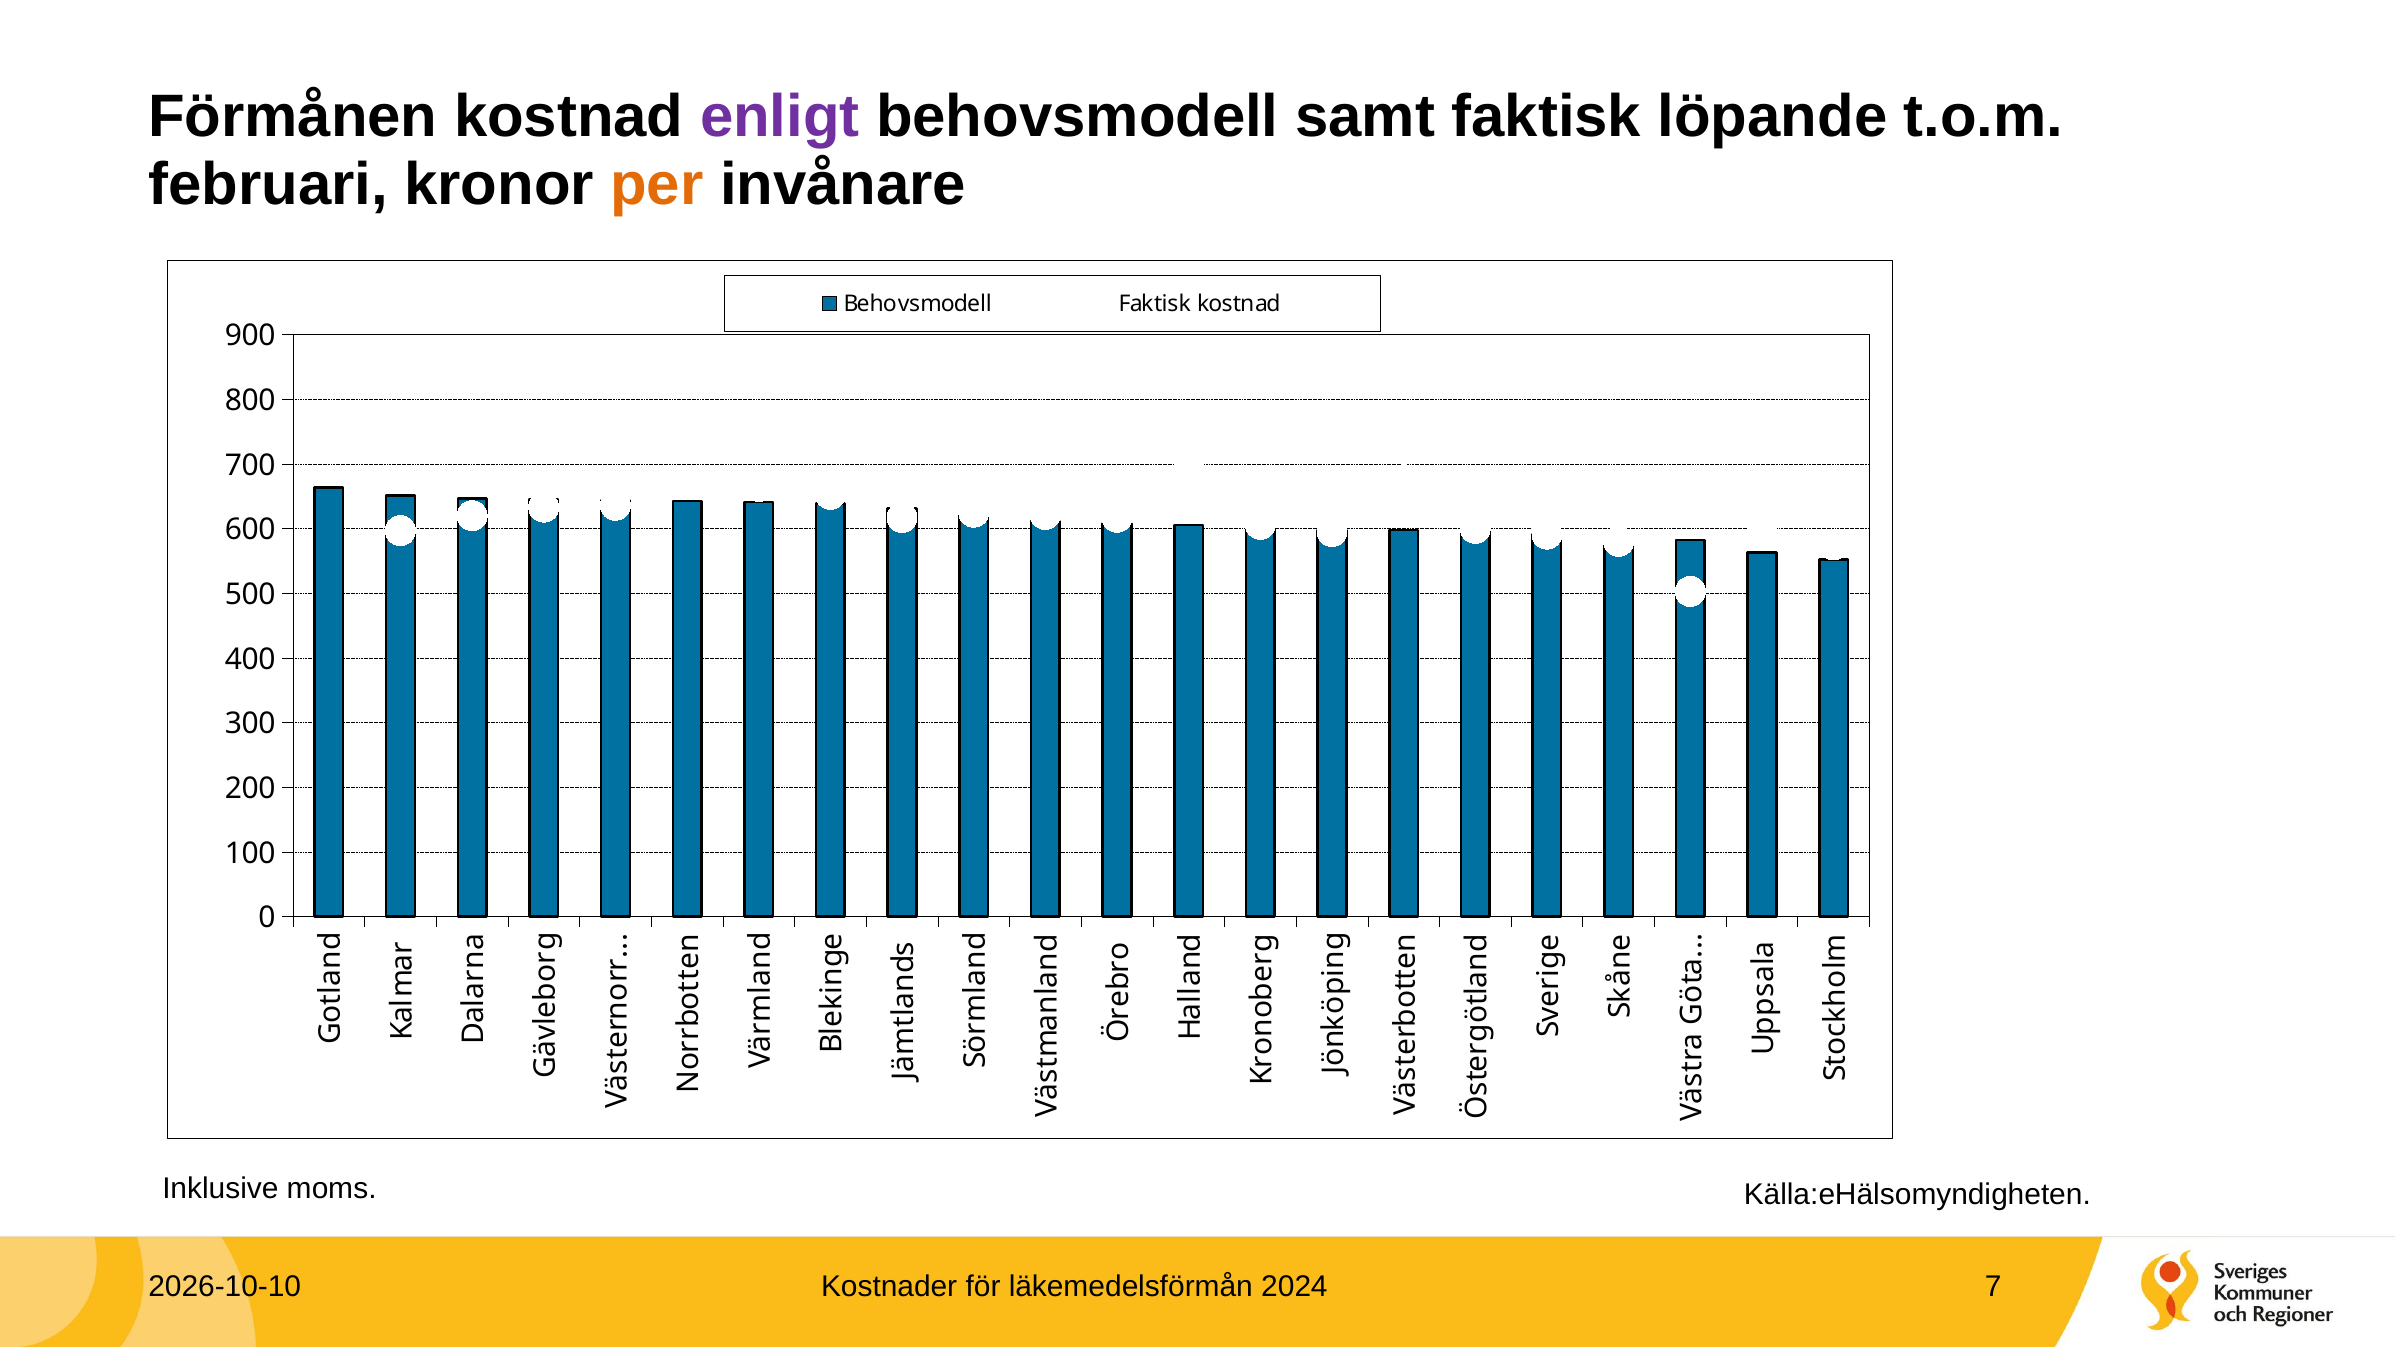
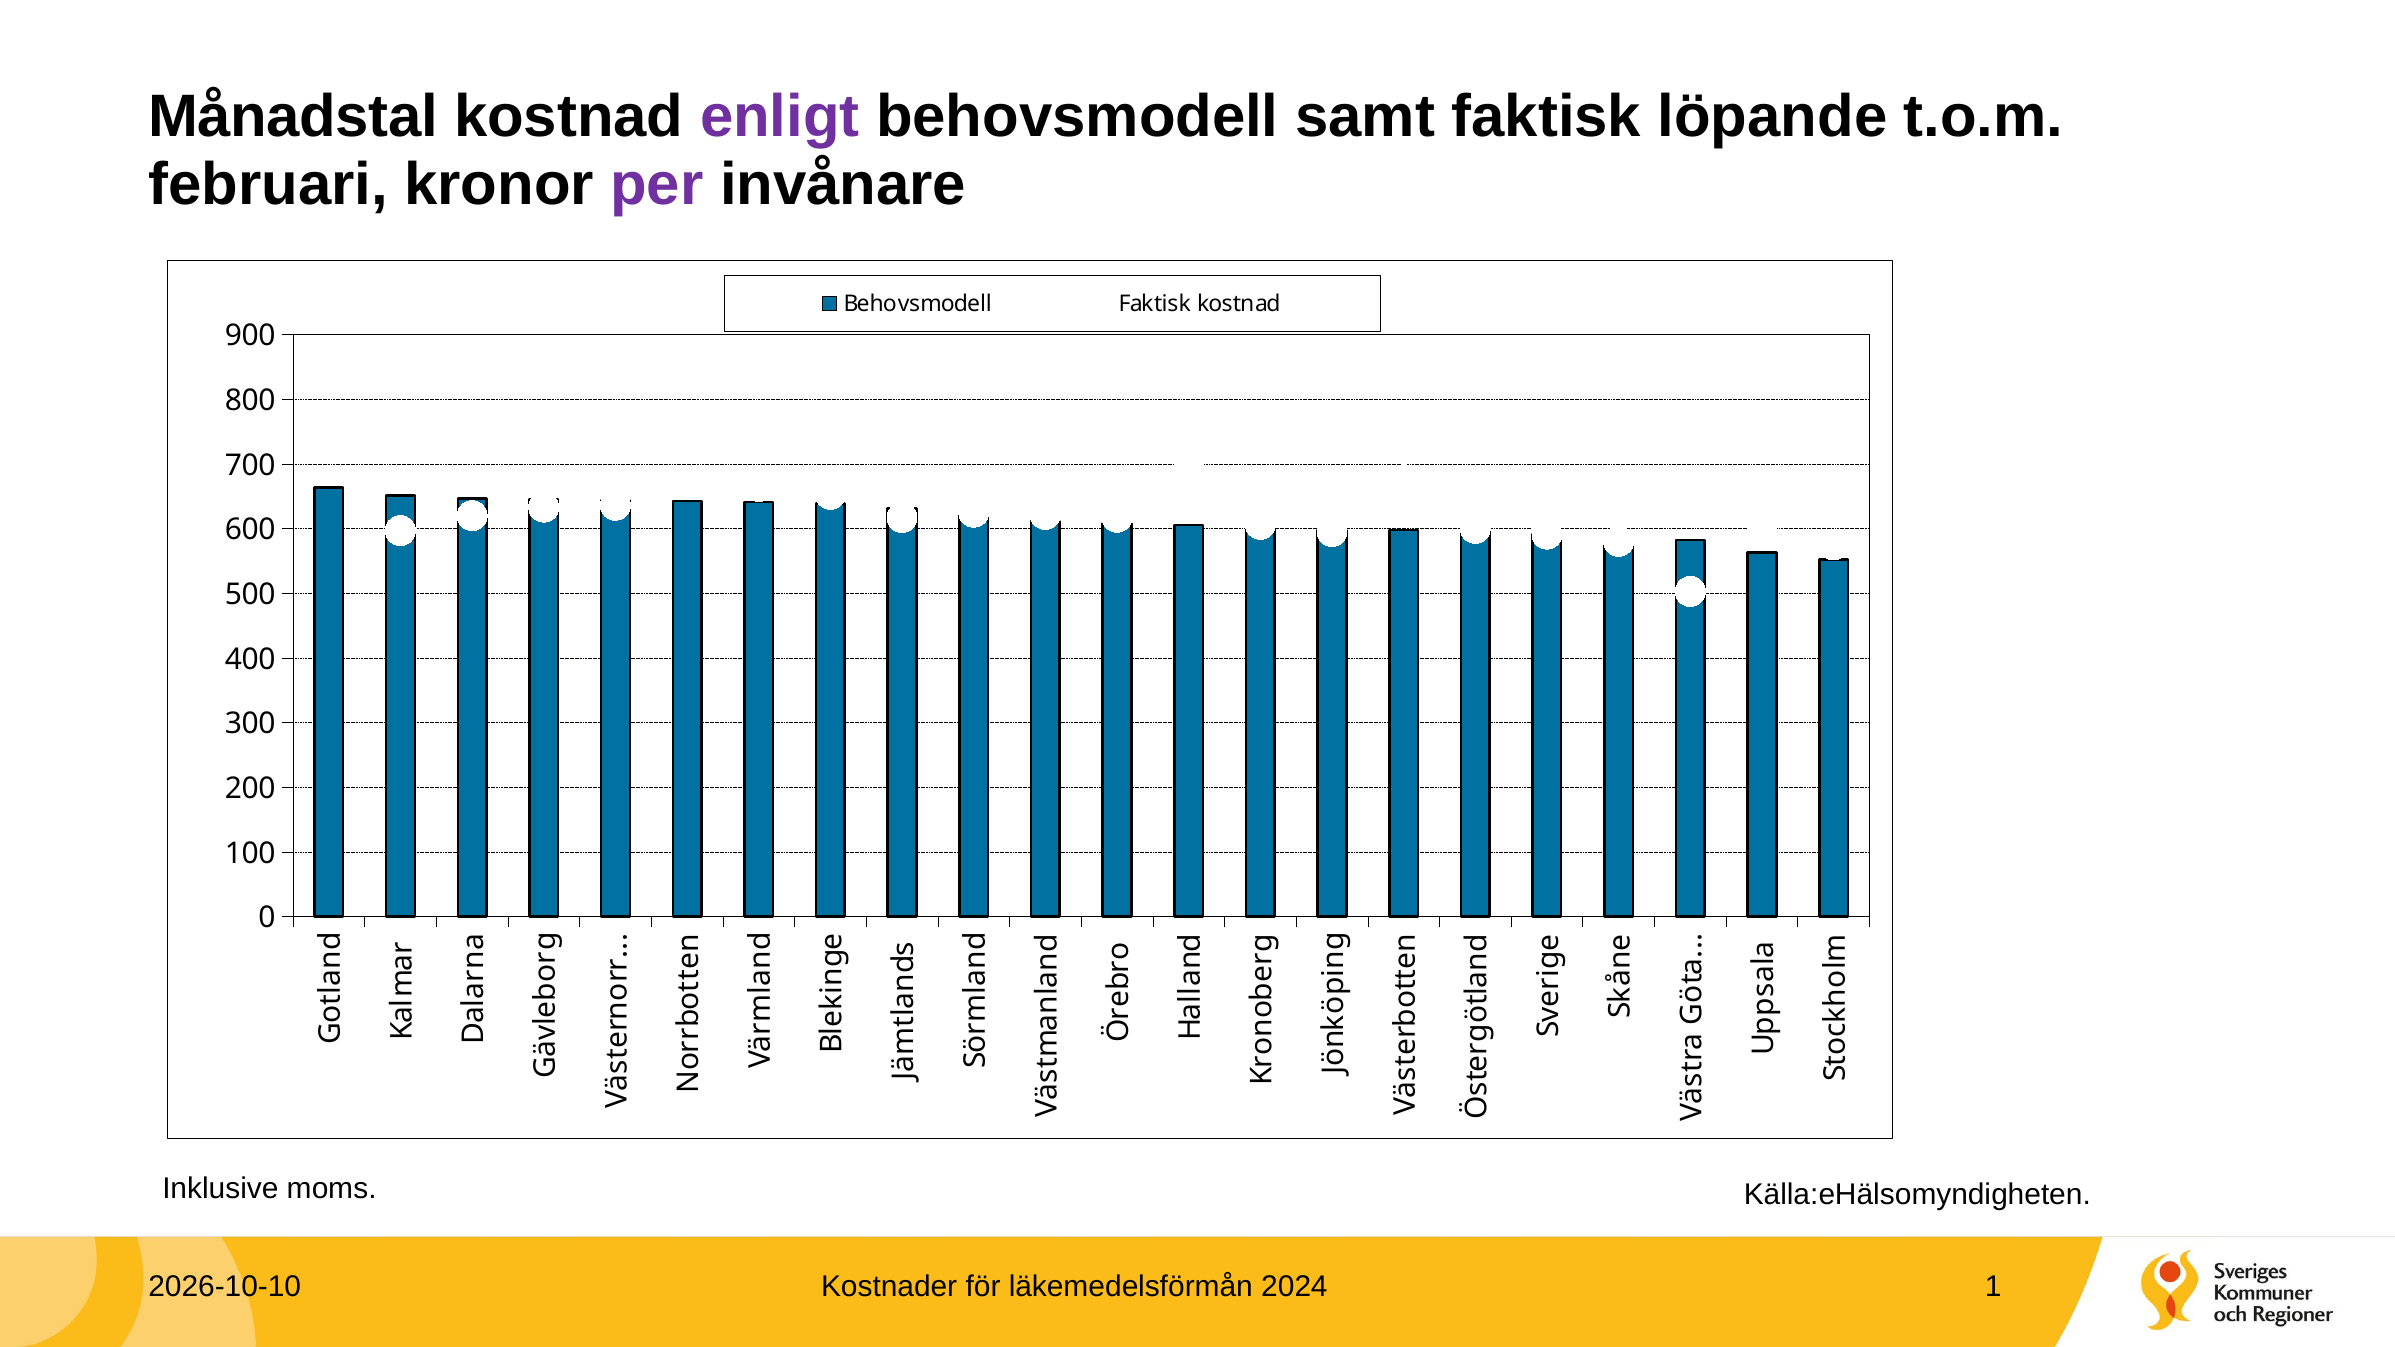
Förmånen: Förmånen -> Månadstal (293, 117)
per colour: orange -> purple (657, 185)
7: 7 -> 1 (1993, 1287)
